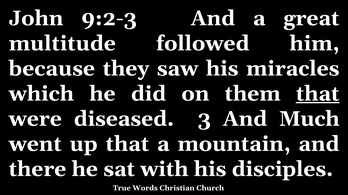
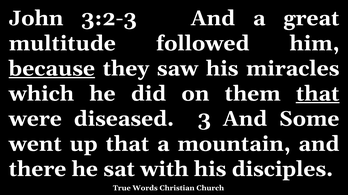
9:2-3: 9:2-3 -> 3:2-3 (109, 18)
because underline: none -> present (52, 69)
Much: Much -> Some (309, 119)
